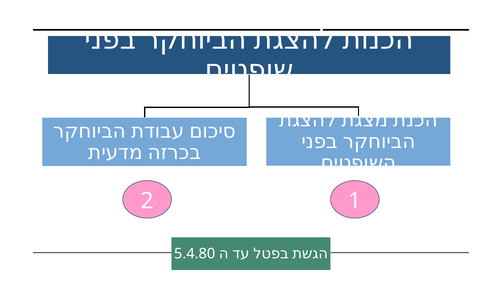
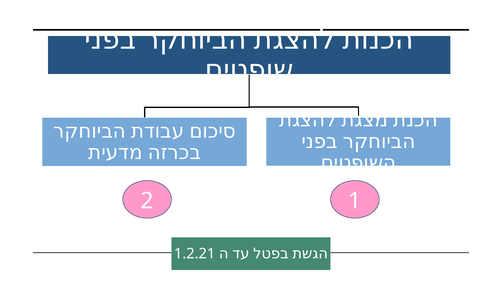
5.4.80: 5.4.80 -> 1.2.21 (195, 254)
